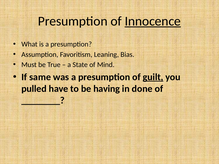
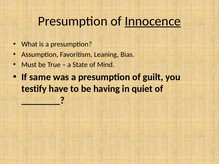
guilt underline: present -> none (153, 77)
pulled: pulled -> testify (34, 89)
done: done -> quiet (142, 89)
